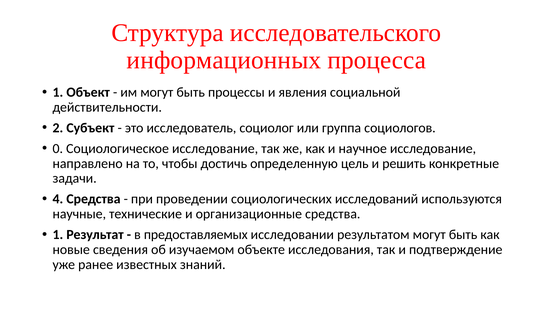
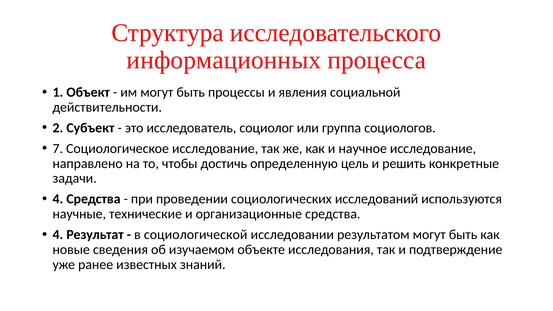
0: 0 -> 7 (58, 149)
1: 1 -> 4 (58, 235)
предоставляемых: предоставляемых -> социологической (196, 235)
